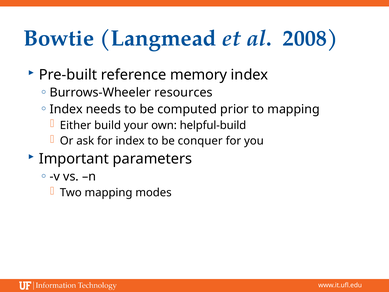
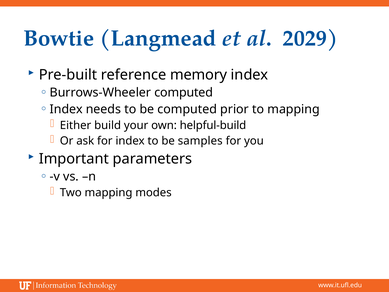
2008: 2008 -> 2029 (310, 38)
Burrows-Wheeler resources: resources -> computed (184, 93)
conquer: conquer -> samples (200, 141)
